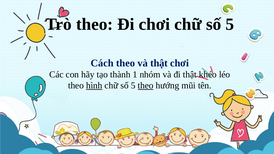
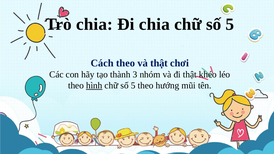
Trò theo: theo -> chia (94, 24)
Đi chơi: chơi -> chia (154, 24)
1: 1 -> 3 (135, 75)
theo underline: present -> none (146, 86)
